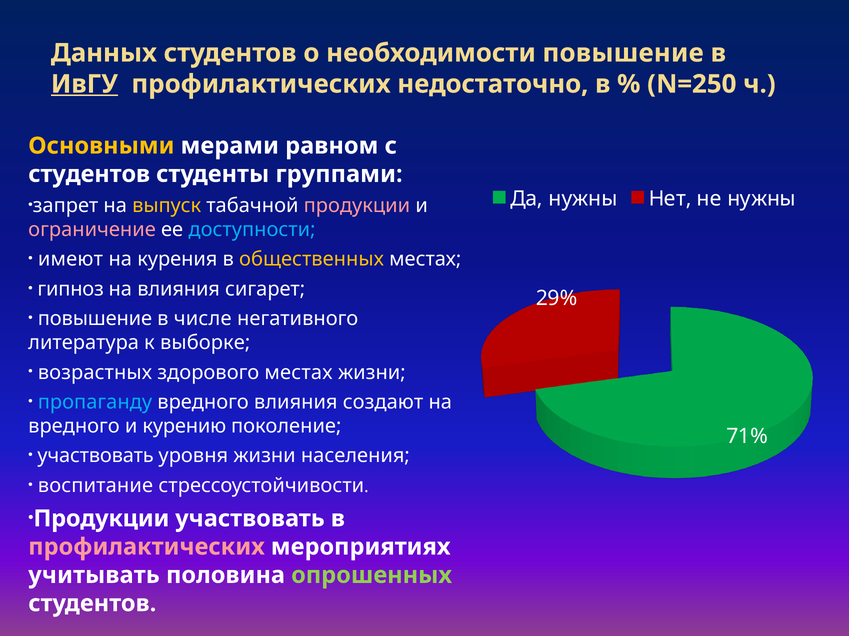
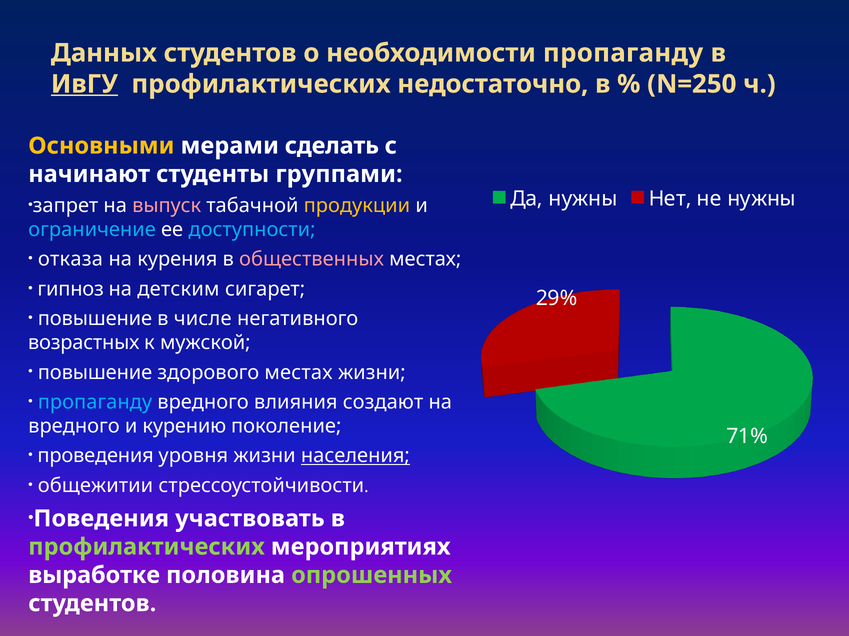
необходимости повышение: повышение -> пропаганду (623, 53)
равном: равном -> сделать (332, 146)
студентов: студентов -> начинают (89, 174)
выпуск colour: yellow -> pink (167, 206)
продукции colour: pink -> yellow (357, 206)
ограничение colour: pink -> light blue (92, 230)
имеют: имеют -> отказа (70, 260)
общественных colour: yellow -> pink (312, 260)
на влияния: влияния -> детским (178, 289)
литература: литература -> возрастных (84, 343)
выборке: выборке -> мужской (205, 343)
возрастных: возрастных -> повышение (95, 373)
участвовать: участвовать -> проведения (96, 456)
населения underline: none -> present (355, 456)
воспитание: воспитание -> общежитии (95, 486)
Продукции: Продукции -> Поведения (101, 519)
профилактических colour: pink -> light green (147, 547)
учитывать: учитывать -> выработке (94, 576)
